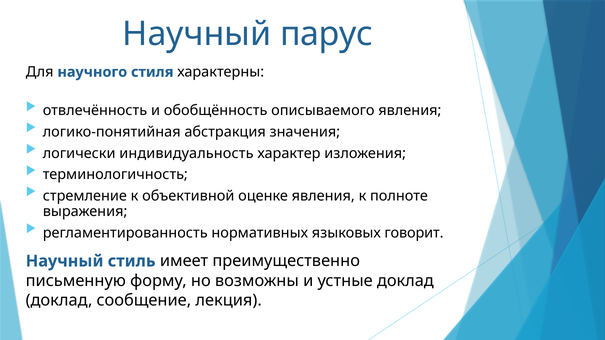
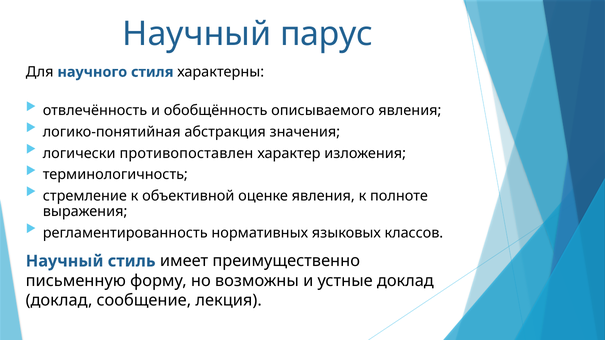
индивидуальность: индивидуальность -> противопоставлен (186, 153)
говорит: говорит -> классов (414, 233)
